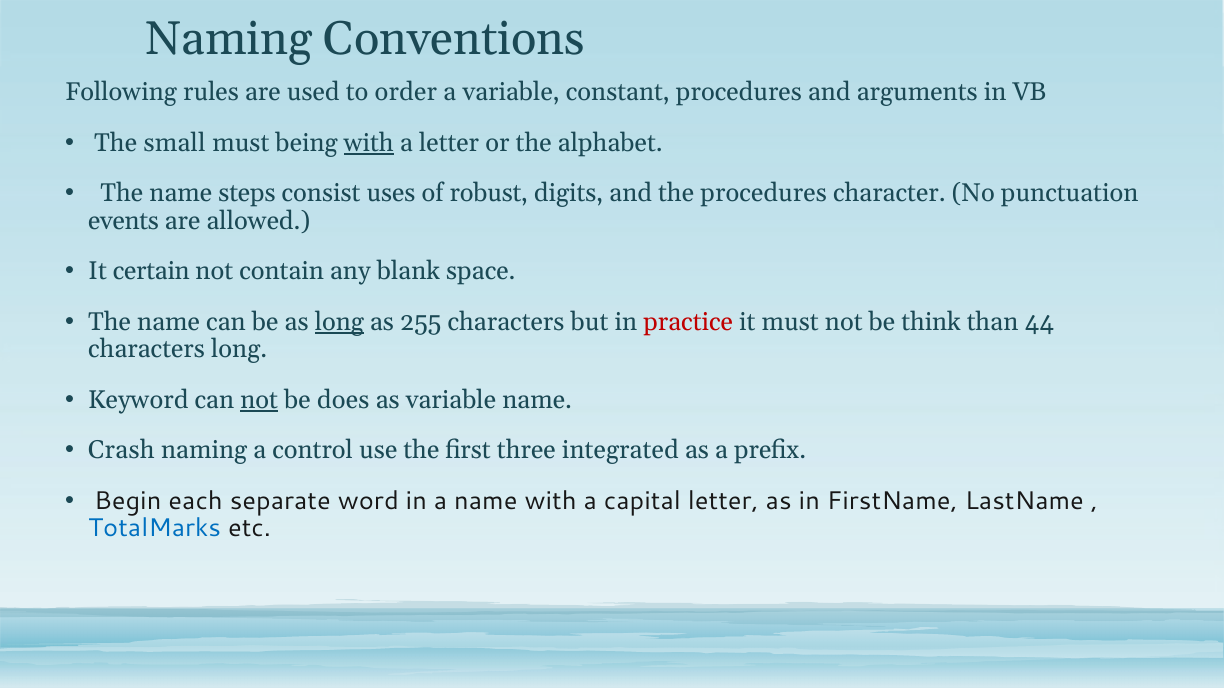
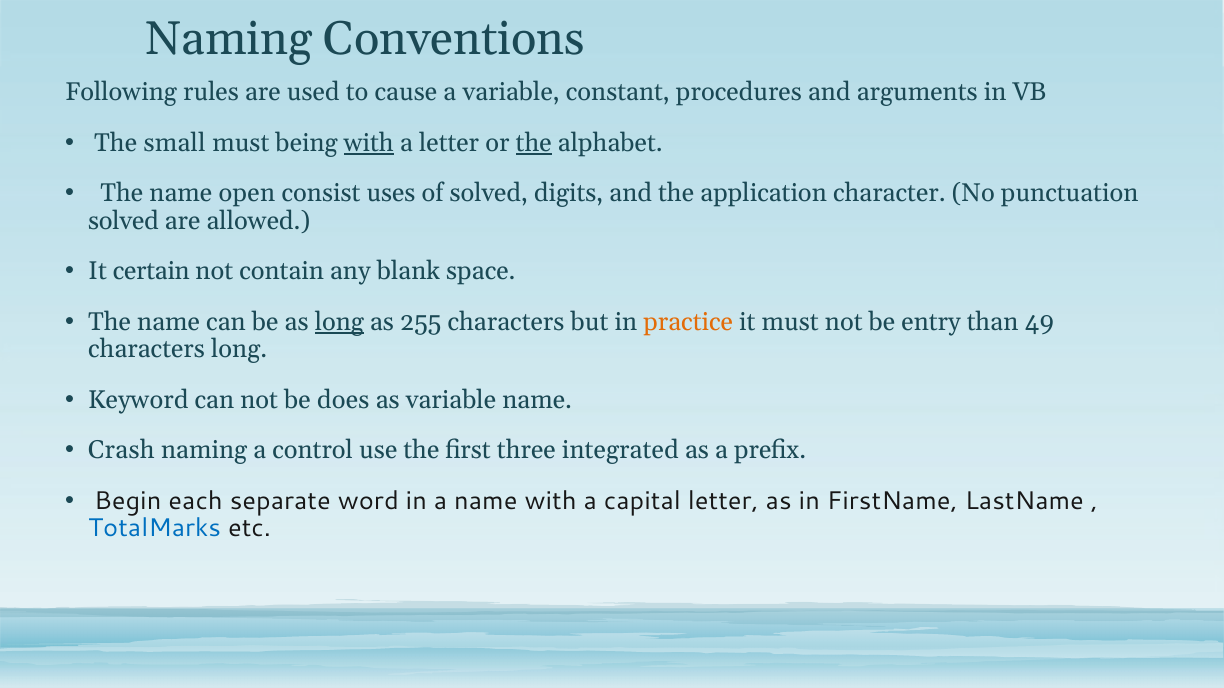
order: order -> cause (406, 93)
the underline: none -> present (534, 143)
steps: steps -> open (247, 194)
of robust: robust -> solved (489, 194)
the procedures: procedures -> application (764, 194)
events: events -> solved (123, 221)
practice colour: red -> orange (688, 322)
think: think -> entry (931, 322)
44: 44 -> 49 (1039, 322)
not underline: present -> none (259, 400)
